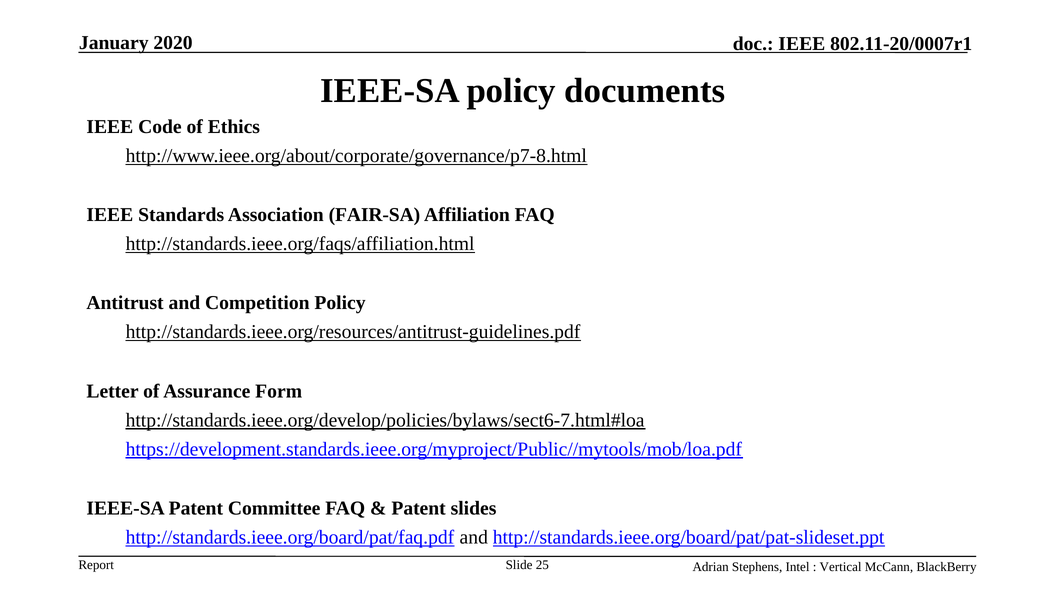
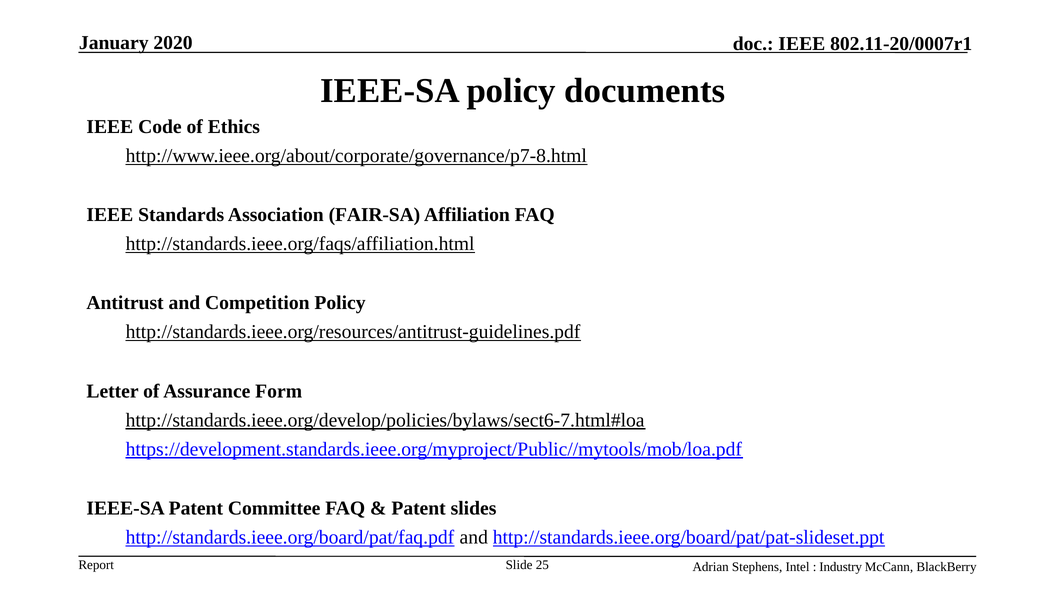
Vertical: Vertical -> Industry (841, 566)
